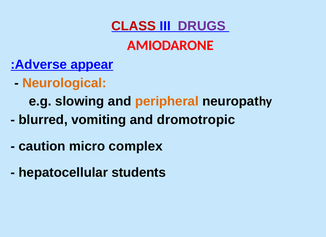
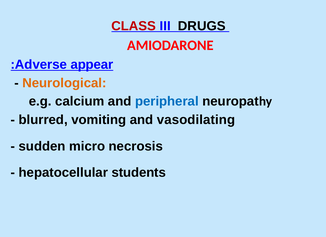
DRUGS colour: purple -> black (202, 26)
slowing: slowing -> calcium (80, 101)
peripheral colour: orange -> blue (167, 101)
dromotropic: dromotropic -> vasodilating (196, 120)
caution: caution -> sudden (42, 146)
complex: complex -> necrosis (136, 146)
